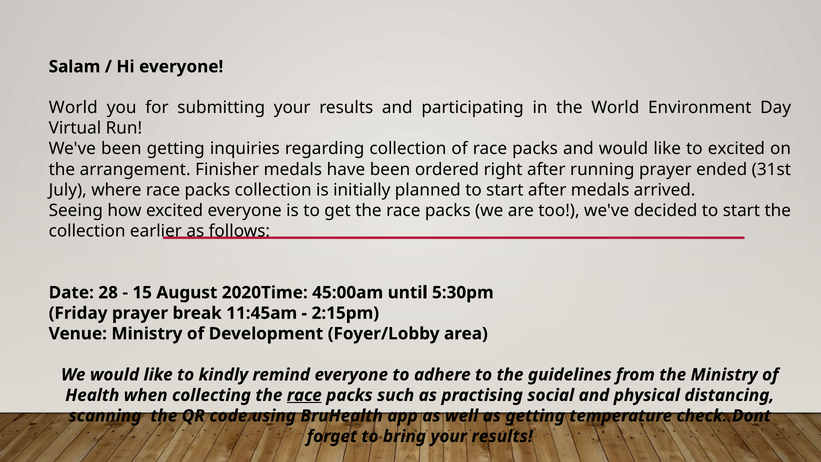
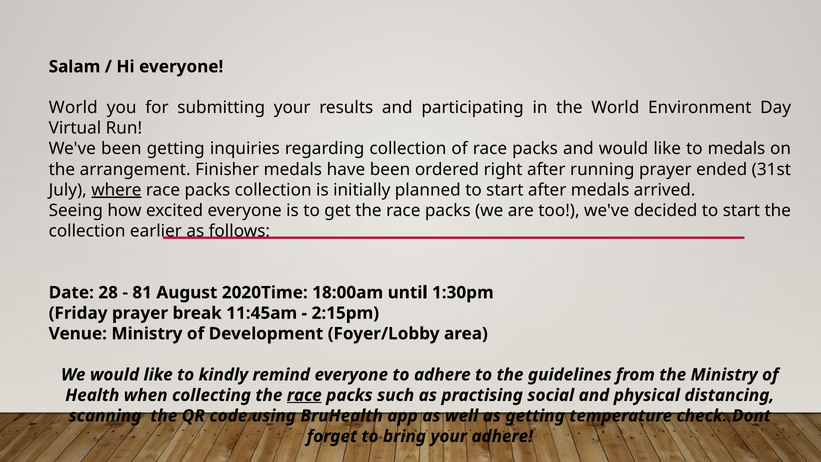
to excited: excited -> medals (736, 149)
where underline: none -> present (116, 190)
15: 15 -> 81 (142, 292)
45:00am: 45:00am -> 18:00am (348, 292)
5:30pm: 5:30pm -> 1:30pm (463, 292)
bring your results: results -> adhere (502, 436)
